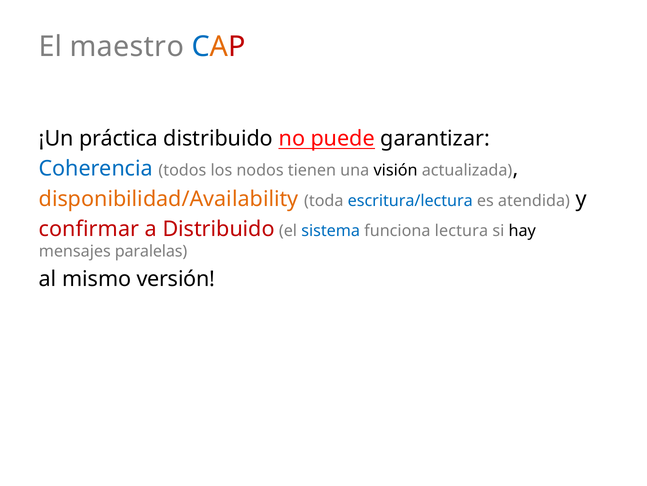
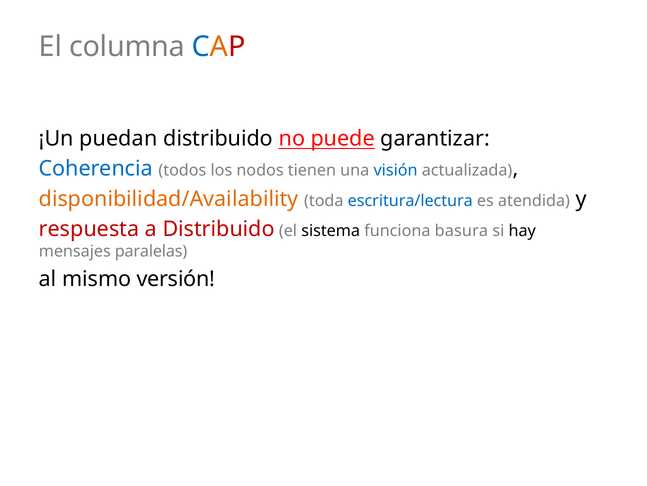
maestro: maestro -> columna (127, 47)
práctica: práctica -> puedan (118, 138)
visión colour: black -> blue (396, 170)
confirmar: confirmar -> respuesta (89, 229)
sistema colour: blue -> black (331, 231)
lectura: lectura -> basura (461, 231)
